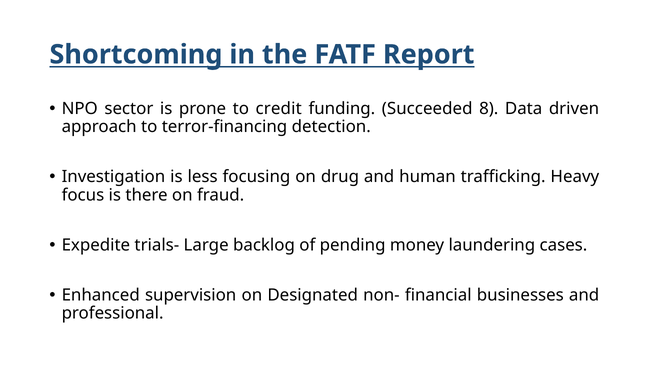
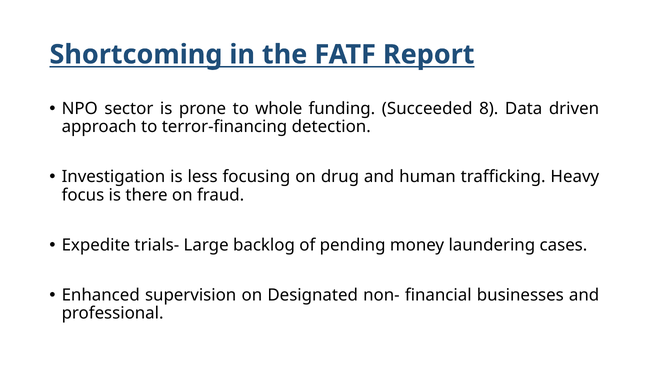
credit: credit -> whole (279, 109)
